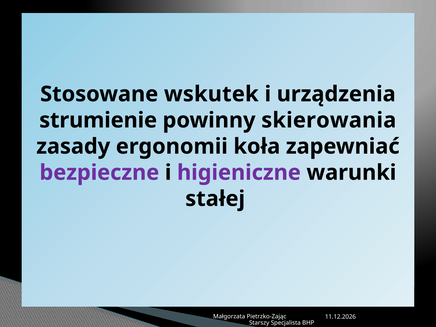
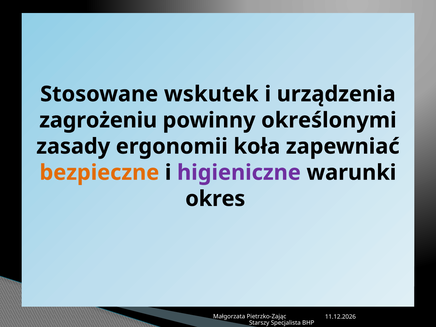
strumienie: strumienie -> zagrożeniu (98, 120)
skierowania: skierowania -> określonymi (329, 120)
bezpieczne colour: purple -> orange (99, 173)
stałej: stałej -> okres (215, 199)
